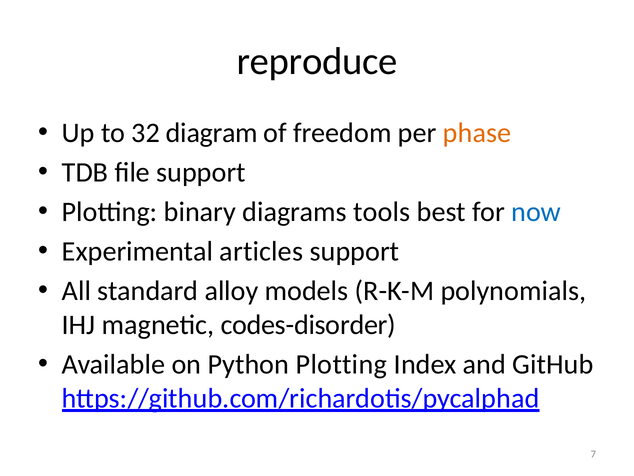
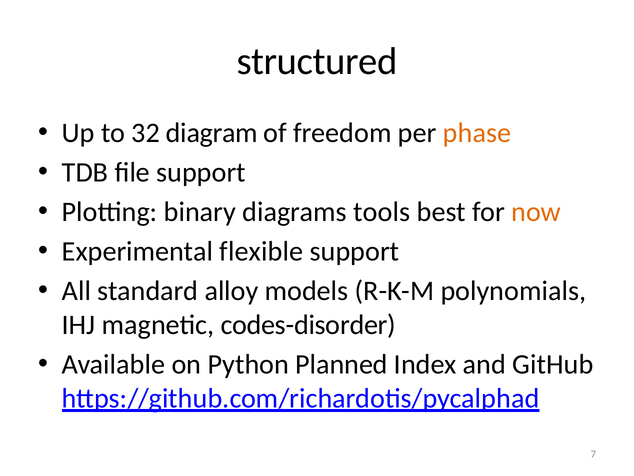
reproduce: reproduce -> structured (317, 61)
now colour: blue -> orange (536, 212)
articles: articles -> flexible (261, 251)
Python Plotting: Plotting -> Planned (342, 364)
